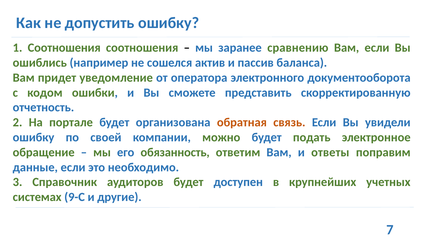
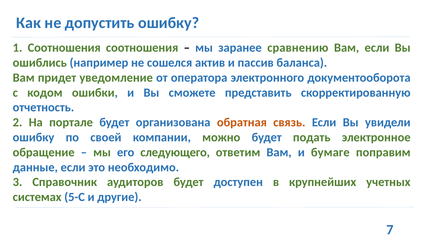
обязанность: обязанность -> следующего (175, 152)
ответы: ответы -> бумаге (330, 152)
9-С: 9-С -> 5-С (75, 197)
